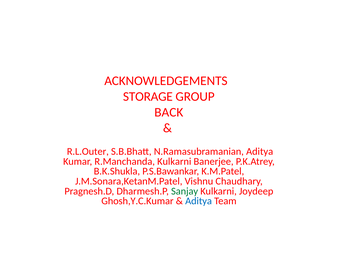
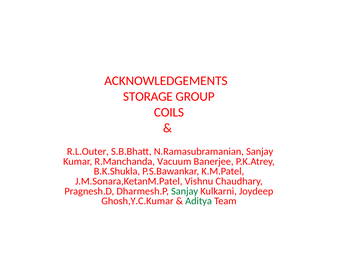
BACK: BACK -> COILS (169, 113)
N.Ramasubramanian Aditya: Aditya -> Sanjay (260, 152)
R.Manchanda Kulkarni: Kulkarni -> Vacuum (174, 162)
Aditya colour: blue -> green (199, 201)
